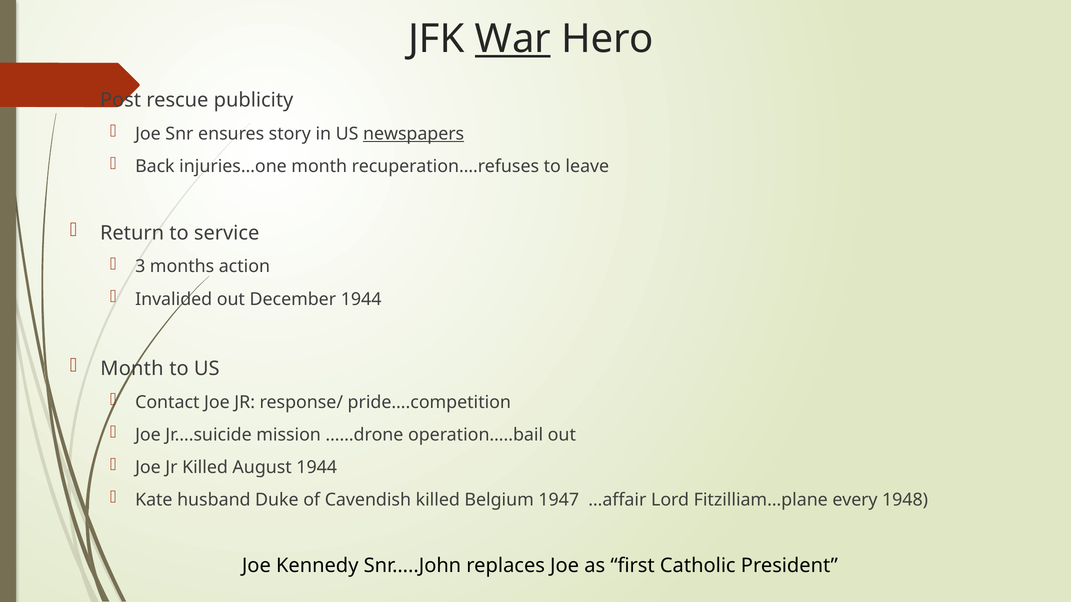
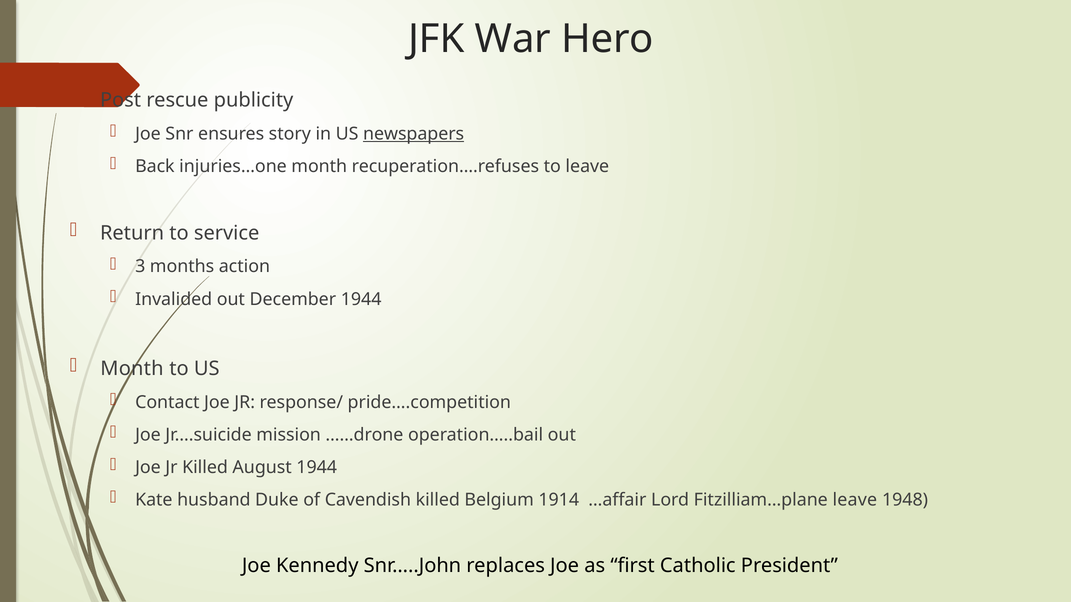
War underline: present -> none (513, 39)
1947: 1947 -> 1914 (559, 500)
Fitzilliam…plane every: every -> leave (855, 500)
